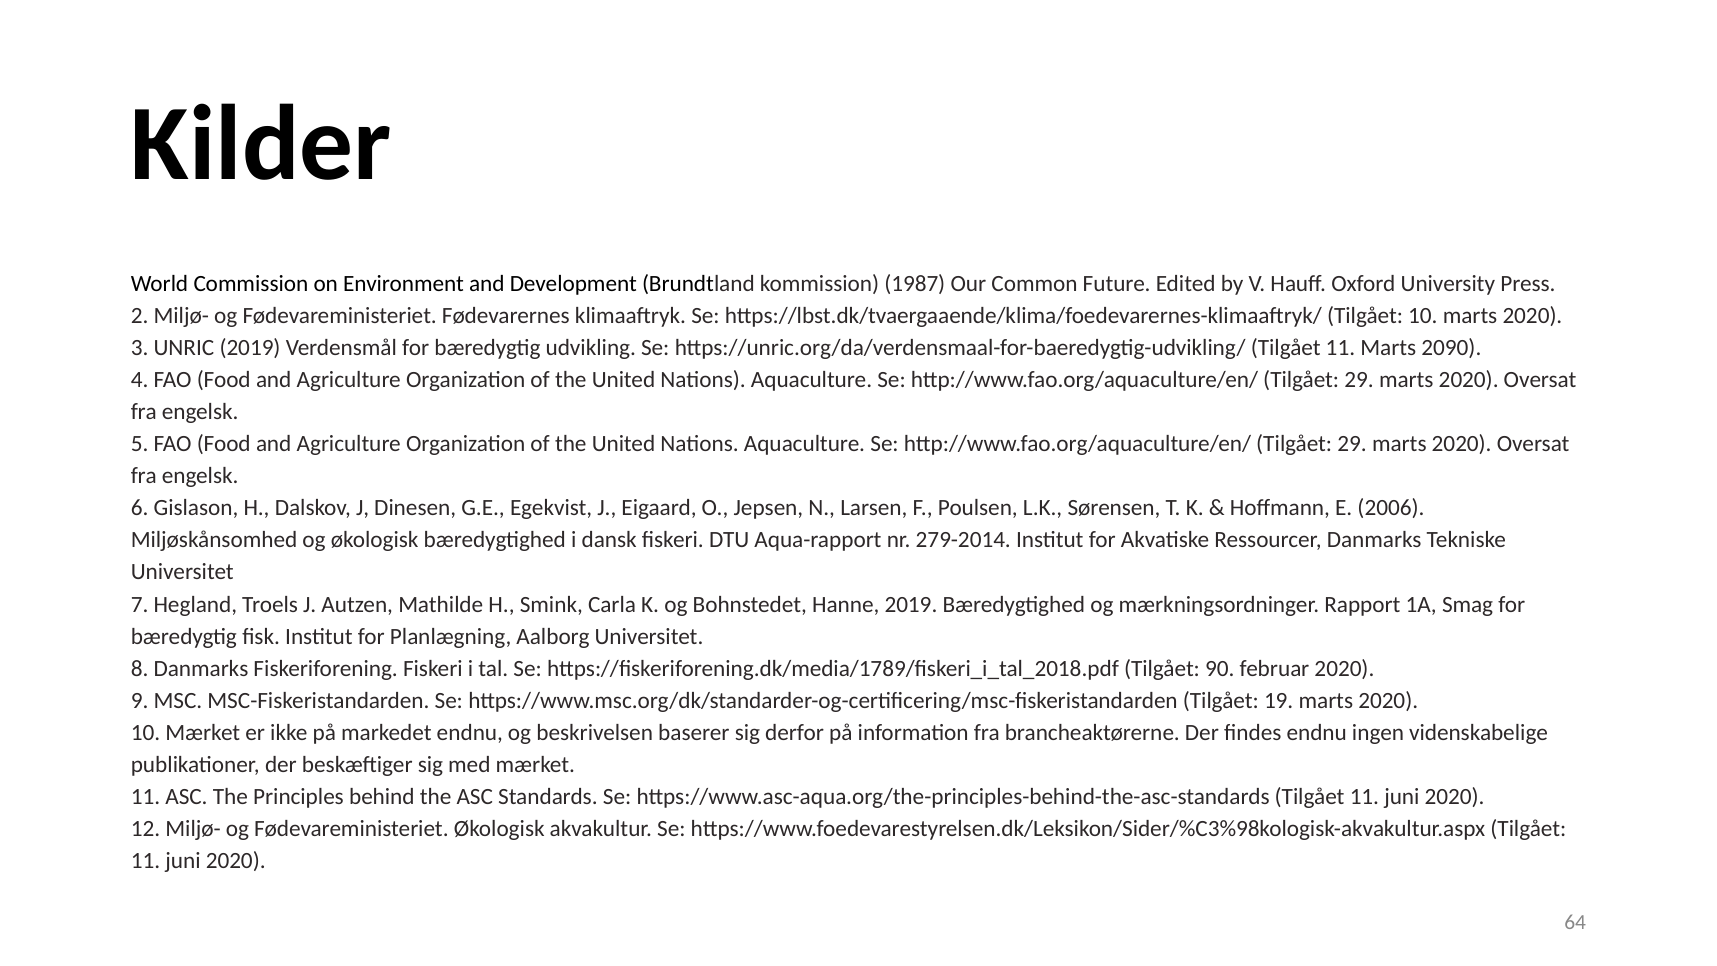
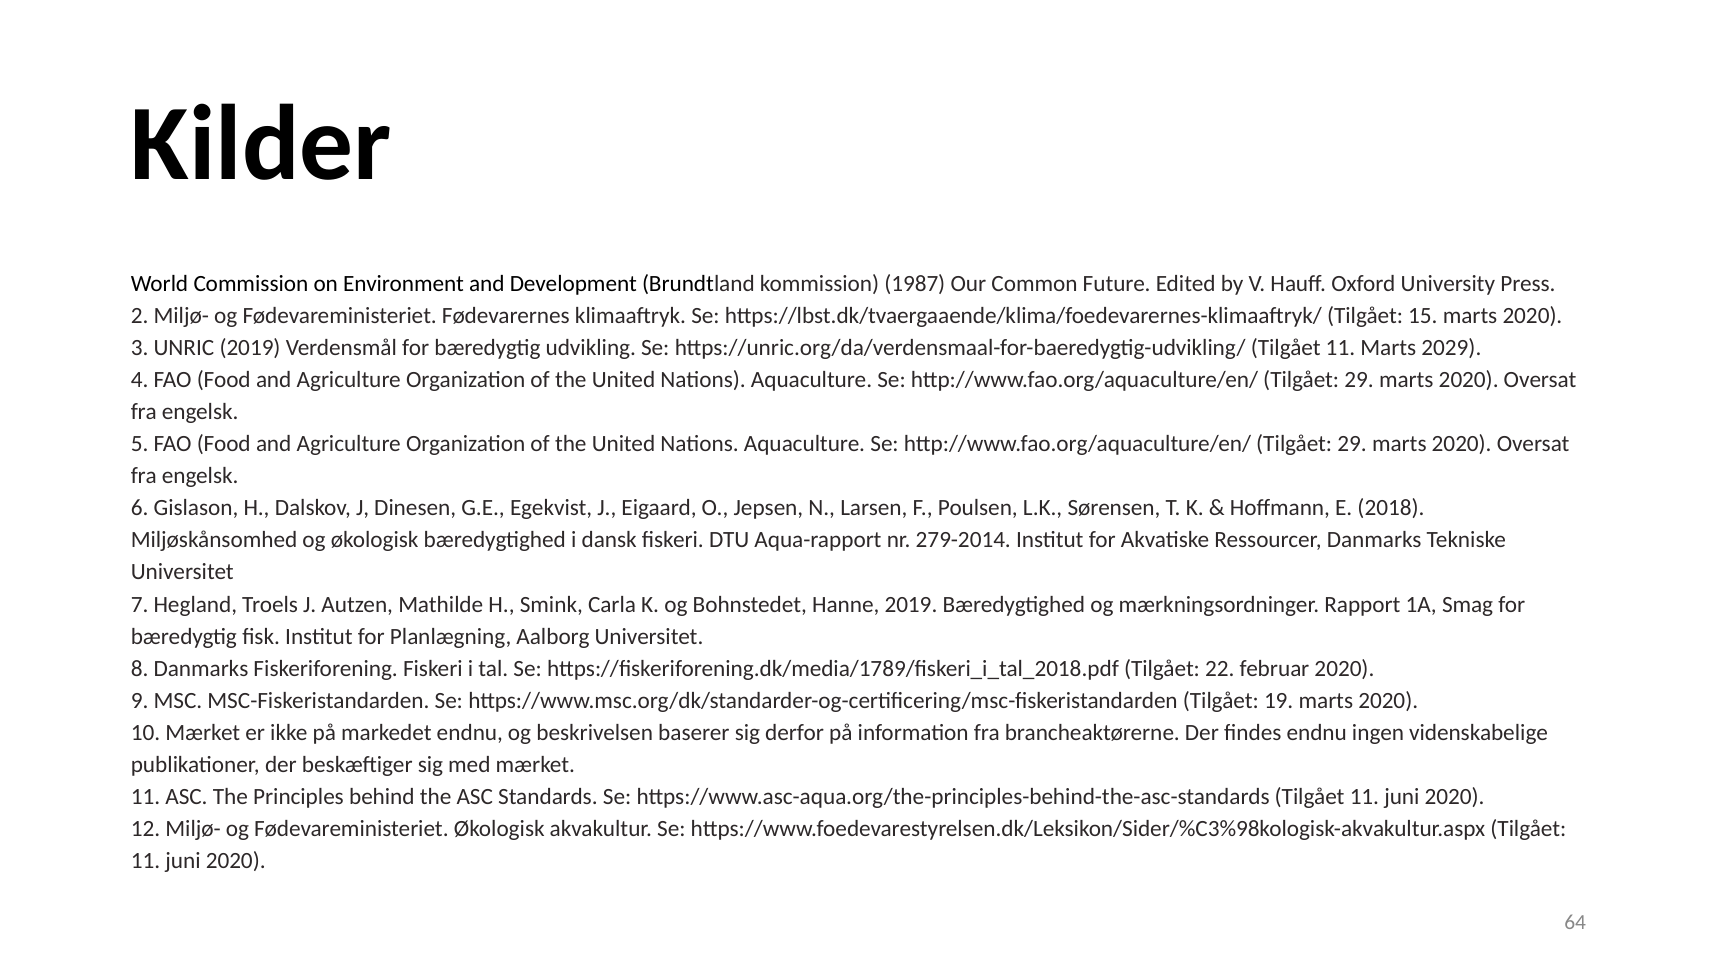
Tilgået 10: 10 -> 15 (1423, 315)
2090: 2090 -> 2029 (1451, 347)
2006: 2006 -> 2018 (1391, 508)
90: 90 -> 22 (1220, 668)
